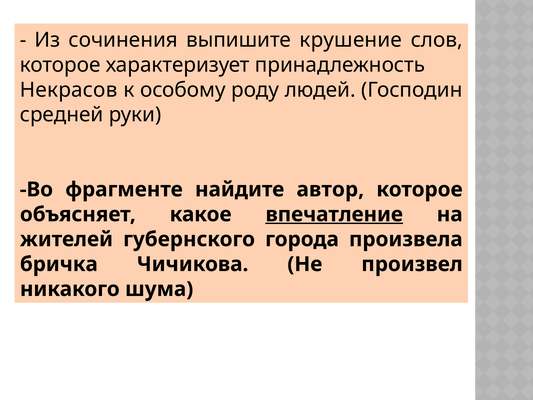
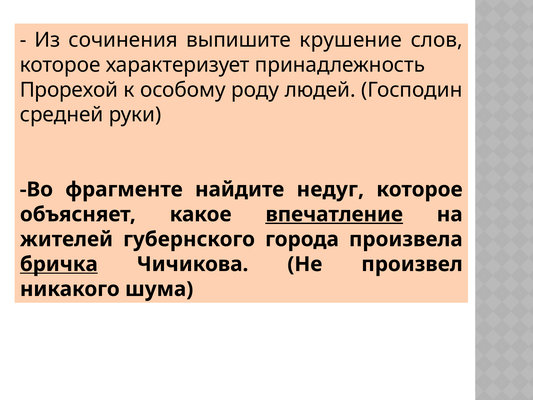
Некрасов: Некрасов -> Прорехой (69, 90)
автор: автор -> недуг (330, 189)
бричка underline: none -> present (59, 264)
